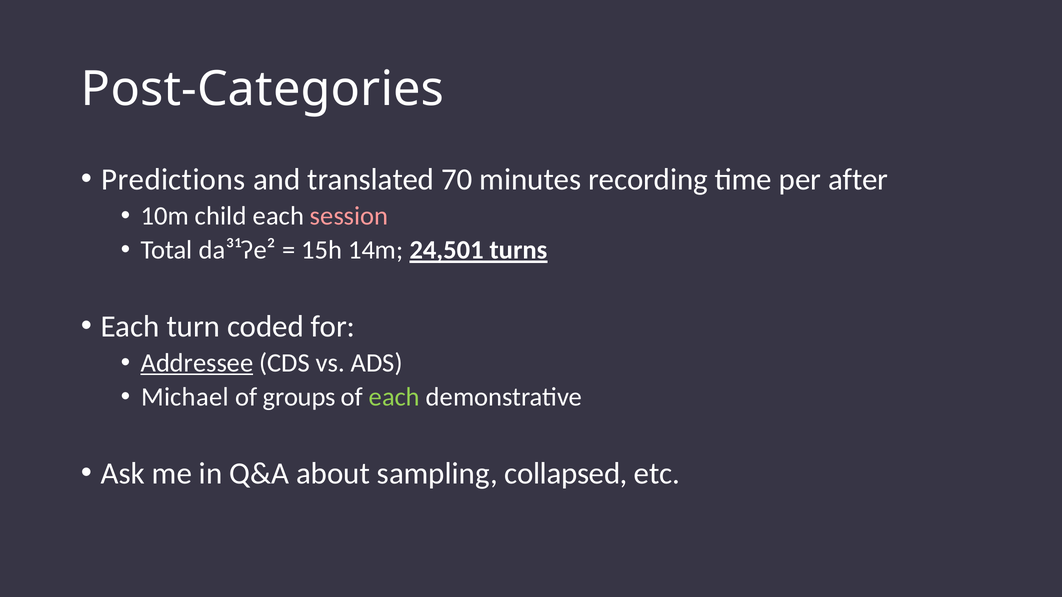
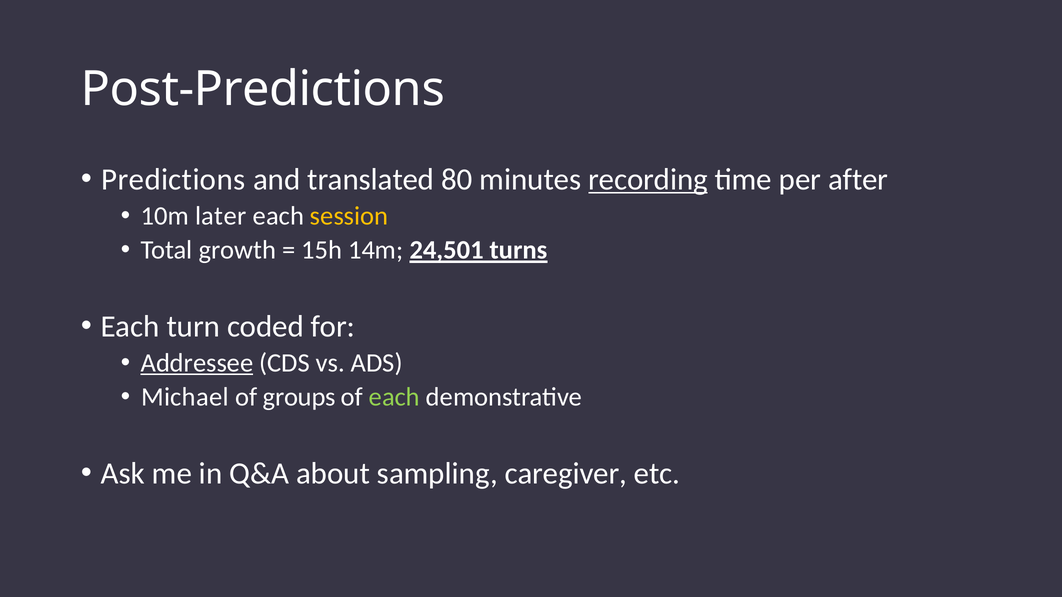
Post-Categories: Post-Categories -> Post-Predictions (263, 89)
70: 70 -> 80 (457, 180)
recording underline: none -> present (648, 180)
child: child -> later (221, 216)
session colour: pink -> yellow (349, 216)
da³¹ʔe²: da³¹ʔe² -> growth (237, 250)
collapsed: collapsed -> caregiver (566, 474)
